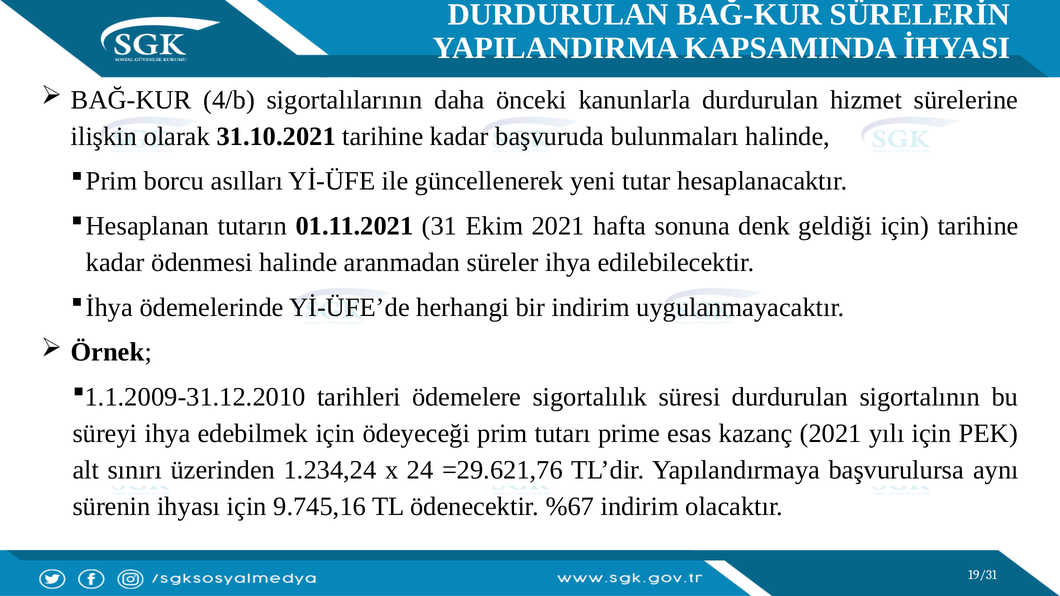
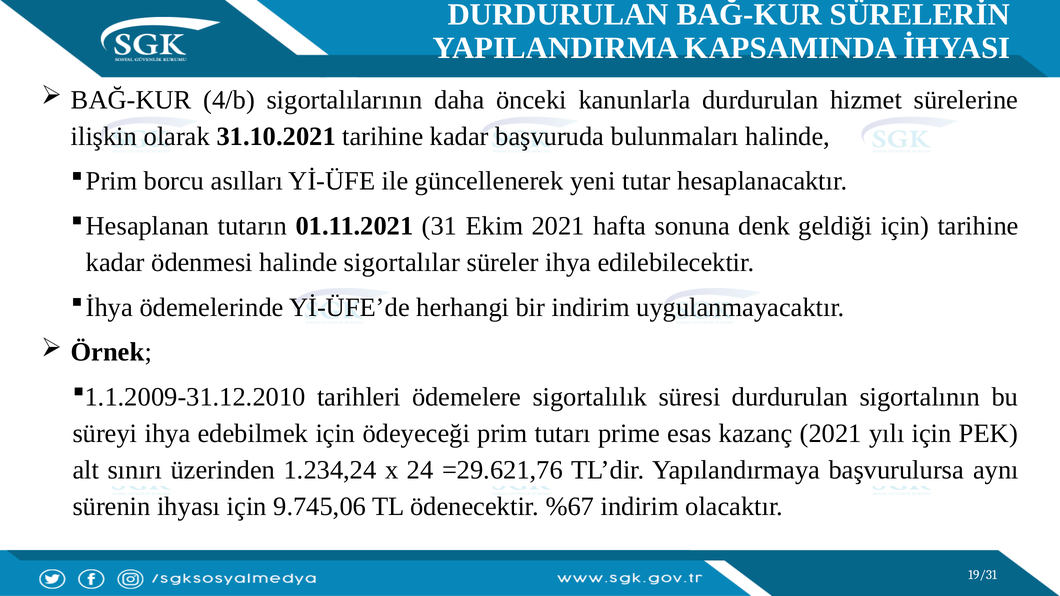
aranmadan: aranmadan -> sigortalılar (402, 263)
9.745,16: 9.745,16 -> 9.745,06 (320, 507)
